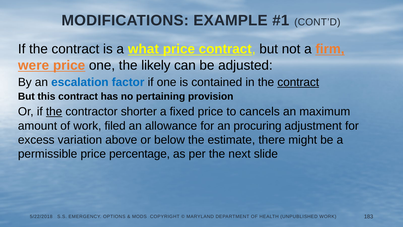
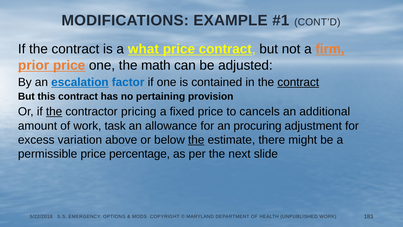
were: were -> prior (34, 65)
likely: likely -> math (156, 65)
escalation underline: none -> present (80, 82)
shorter: shorter -> pricing (139, 112)
maximum: maximum -> additional (325, 112)
filed: filed -> task (115, 126)
the underline: none -> present (196, 140)
